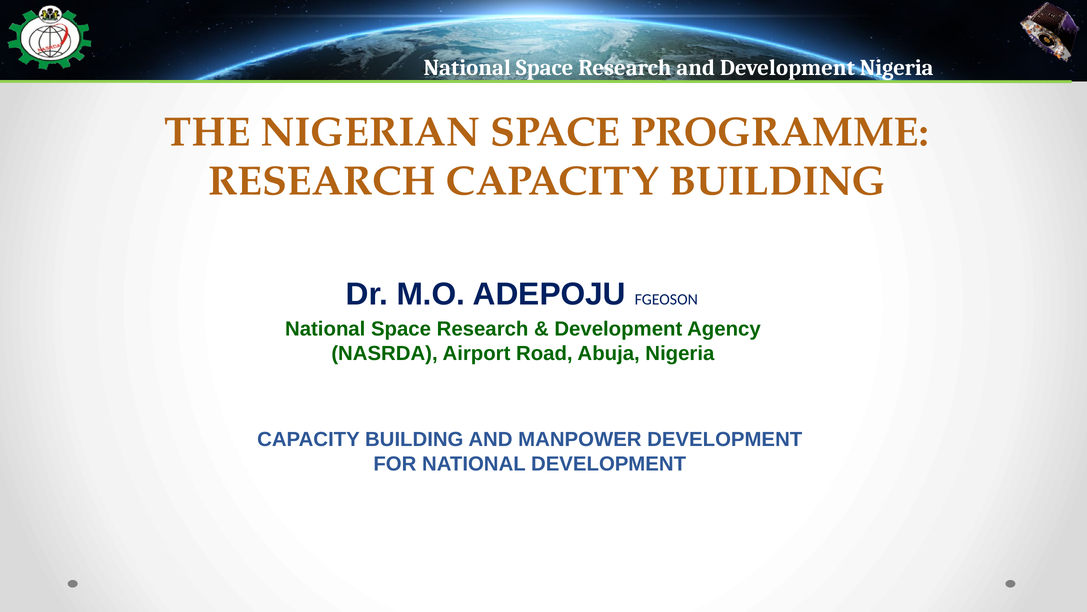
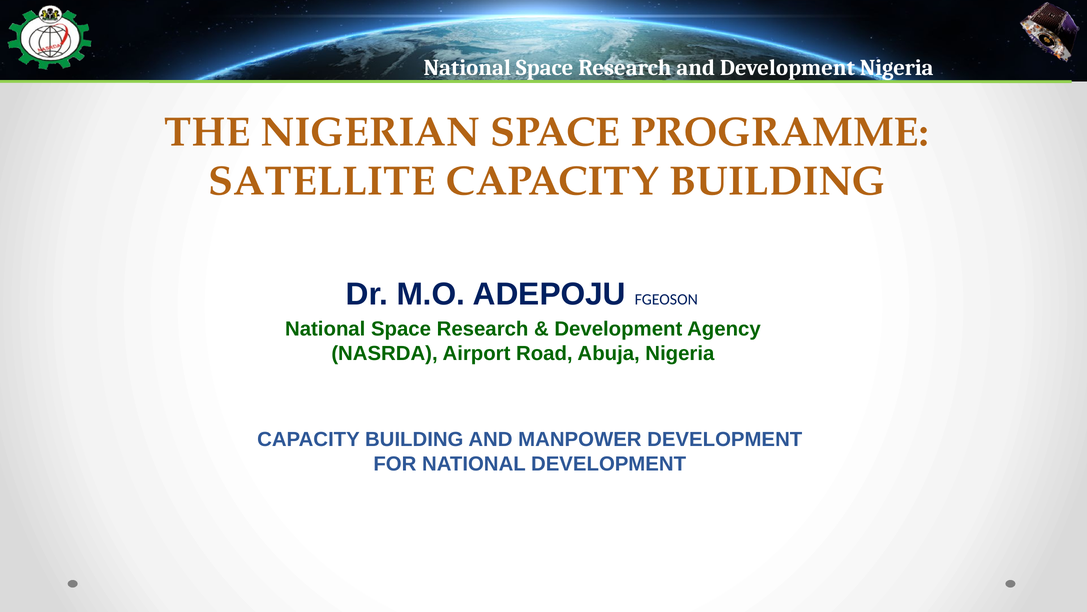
RESEARCH: RESEARCH -> SATELLITE (322, 181)
